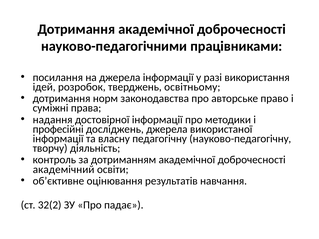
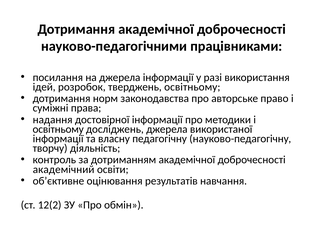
професійні: професійні -> освітньому (58, 129)
32(2: 32(2 -> 12(2 (50, 205)
падає: падає -> обмін (124, 205)
